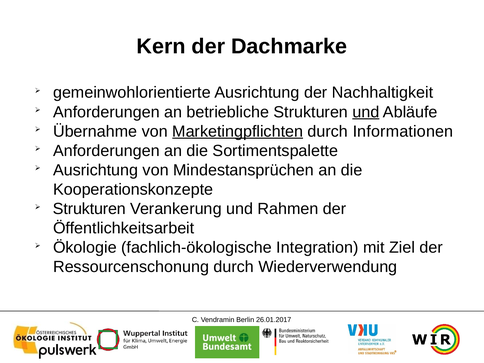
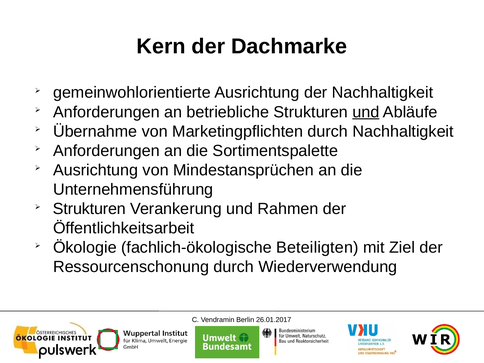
Marketingpflichten underline: present -> none (238, 131)
durch Informationen: Informationen -> Nachhaltigkeit (403, 131)
Kooperationskonzepte: Kooperationskonzepte -> Unternehmensführung (133, 189)
Integration: Integration -> Beteiligten (317, 248)
